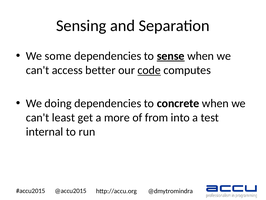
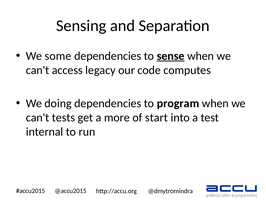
better: better -> legacy (101, 70)
code underline: present -> none (149, 70)
concrete: concrete -> program (178, 103)
least: least -> tests (63, 117)
from: from -> start (156, 117)
